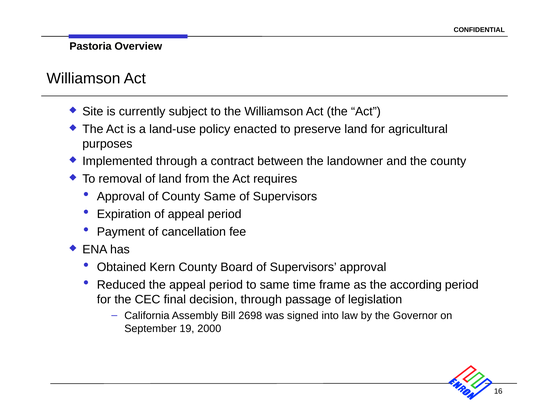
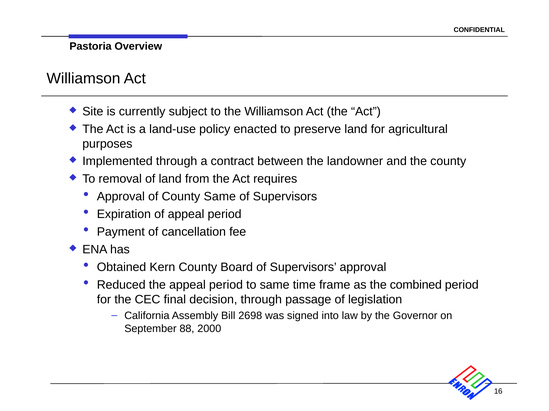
according: according -> combined (416, 285)
19: 19 -> 88 (187, 329)
